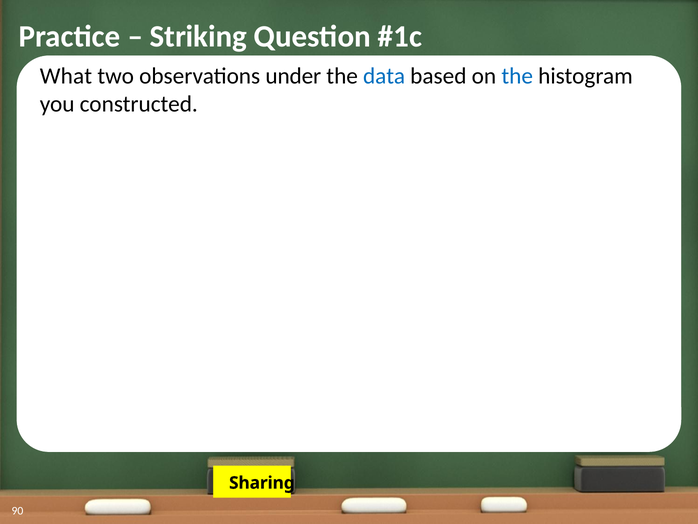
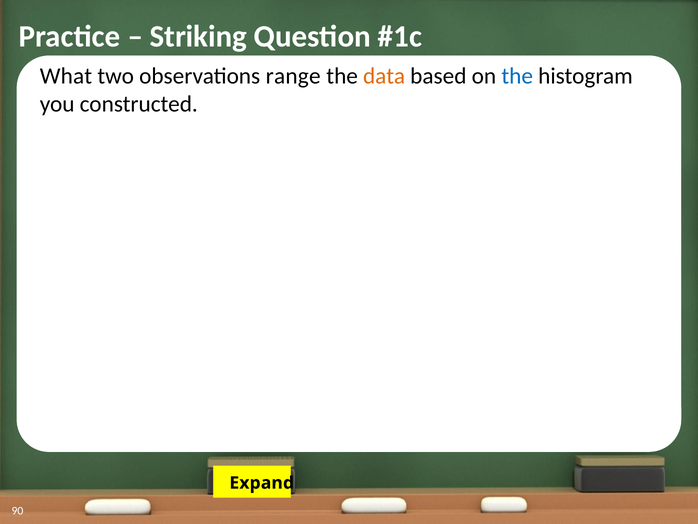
under: under -> range (293, 76)
data colour: blue -> orange (384, 76)
Sharing: Sharing -> Expand (262, 483)
